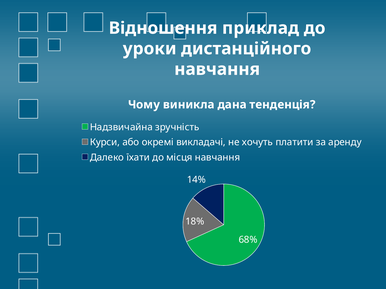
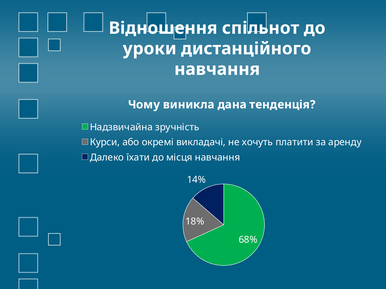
приклад: приклад -> спільнот (261, 28)
